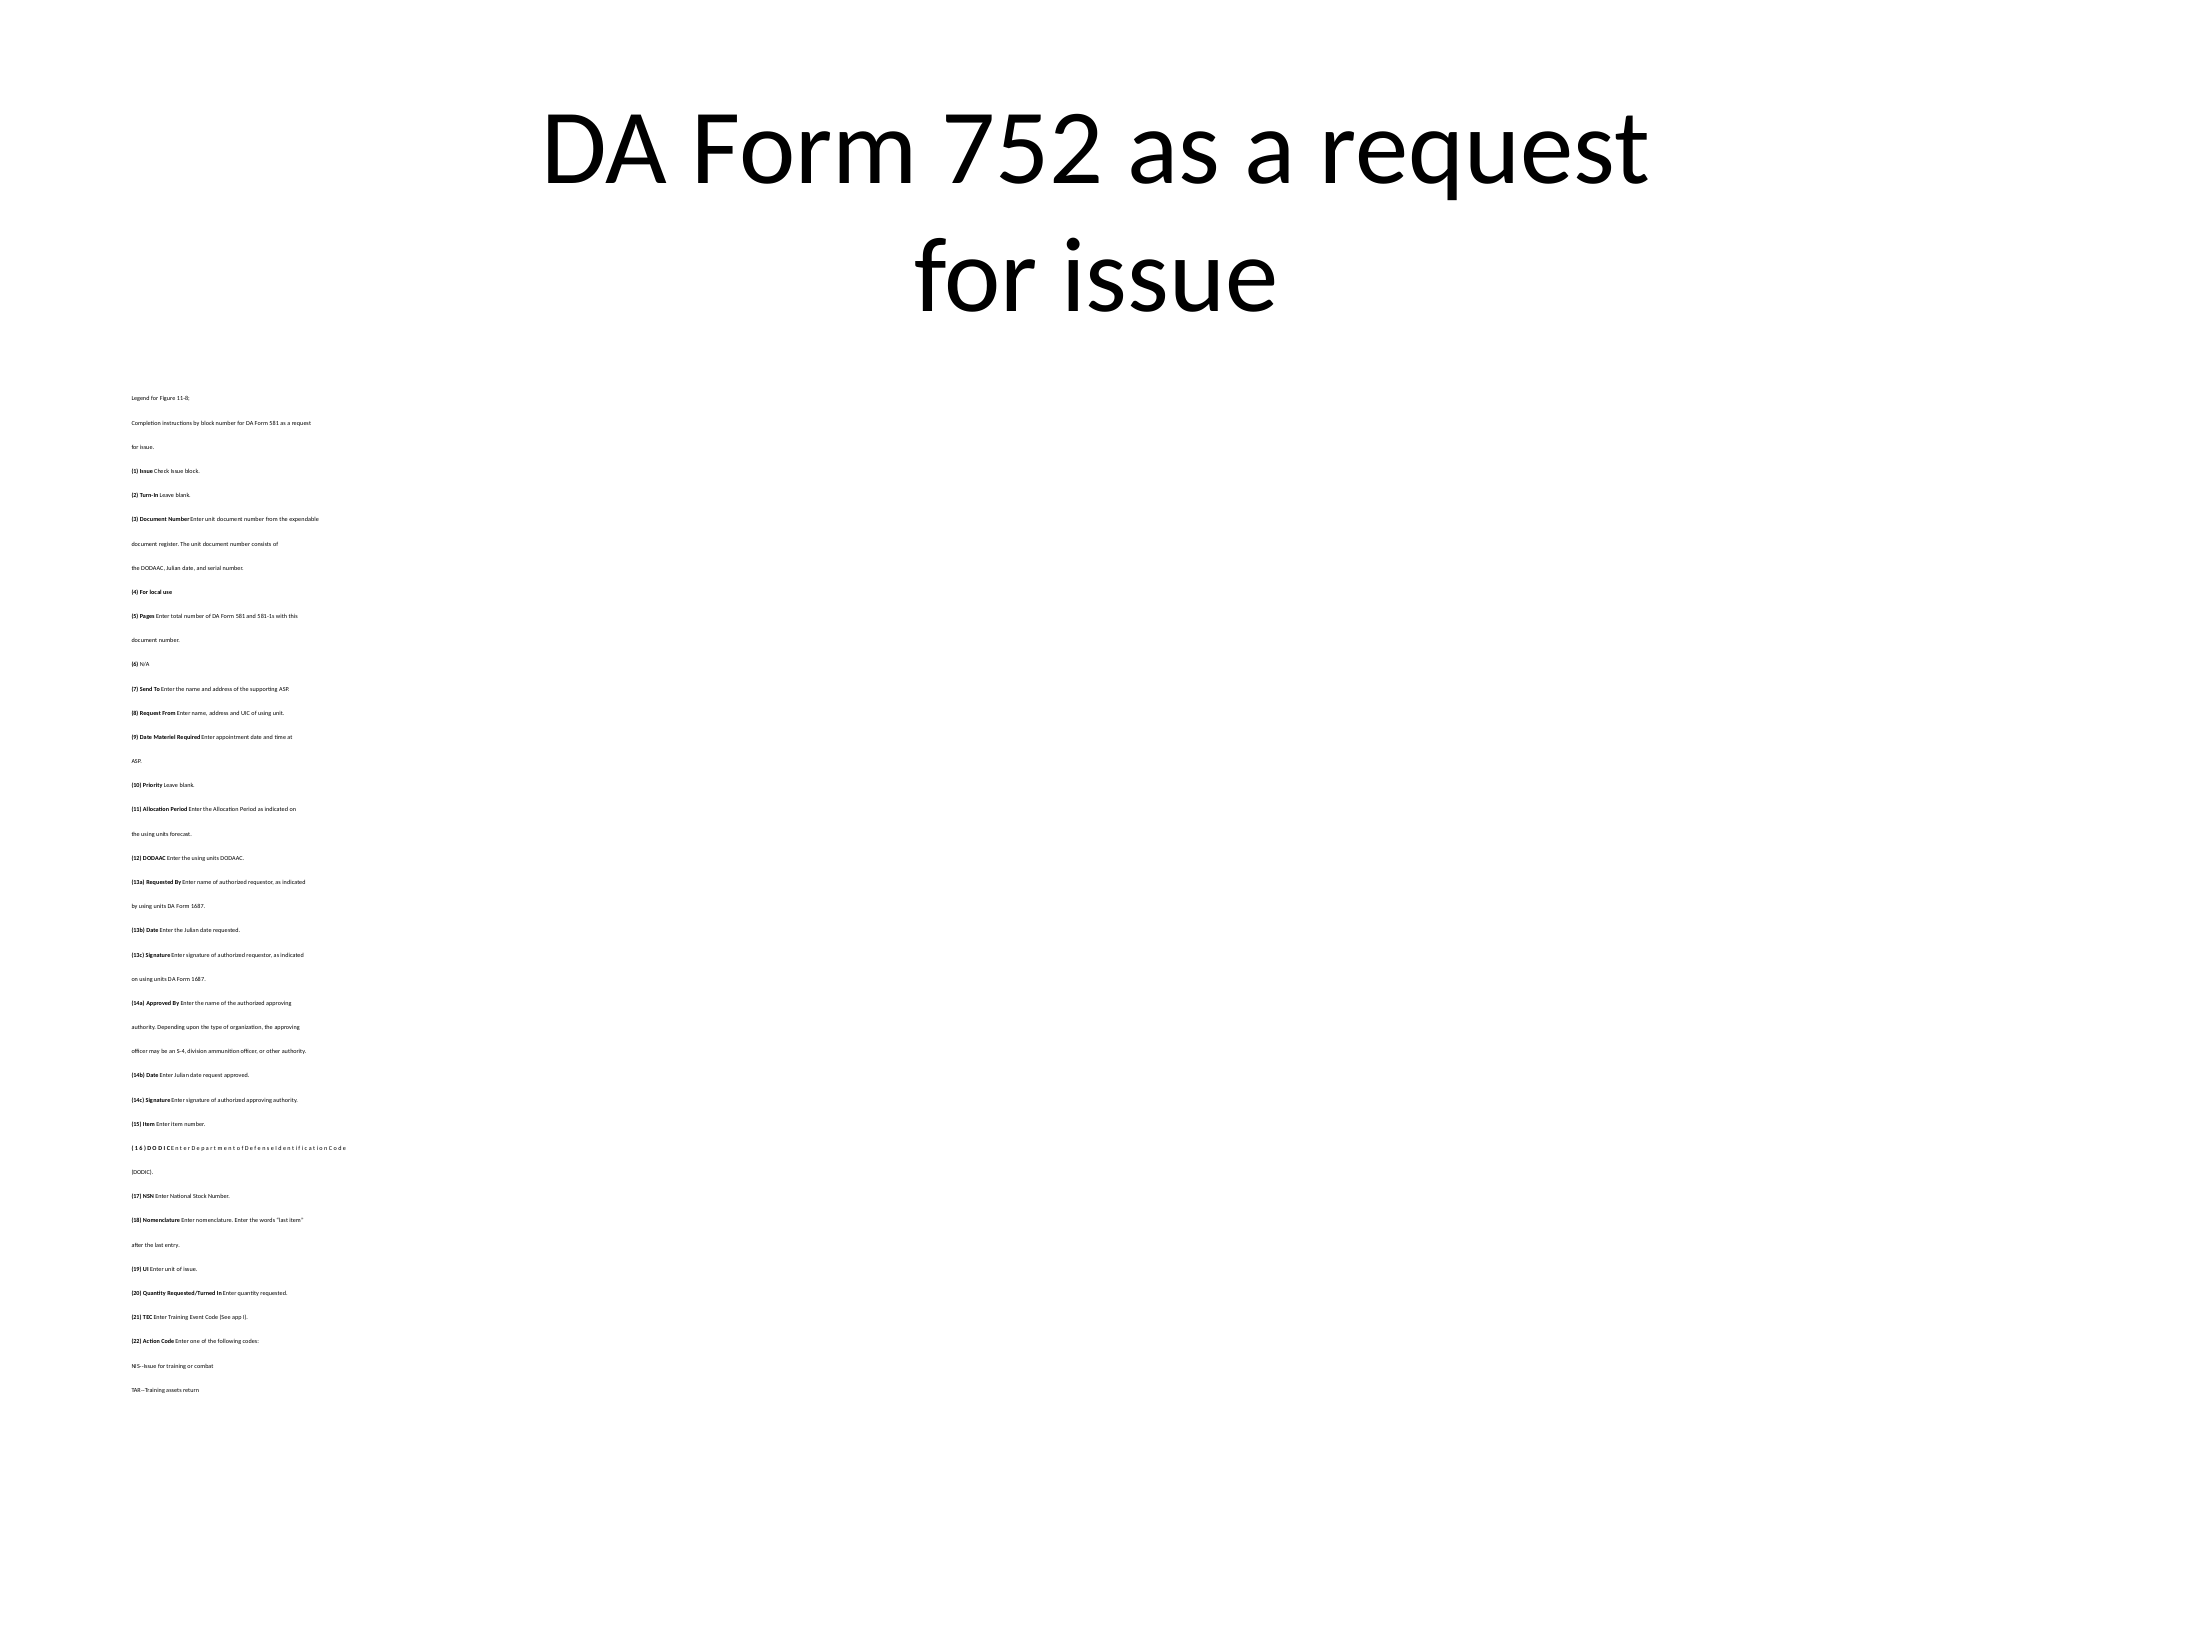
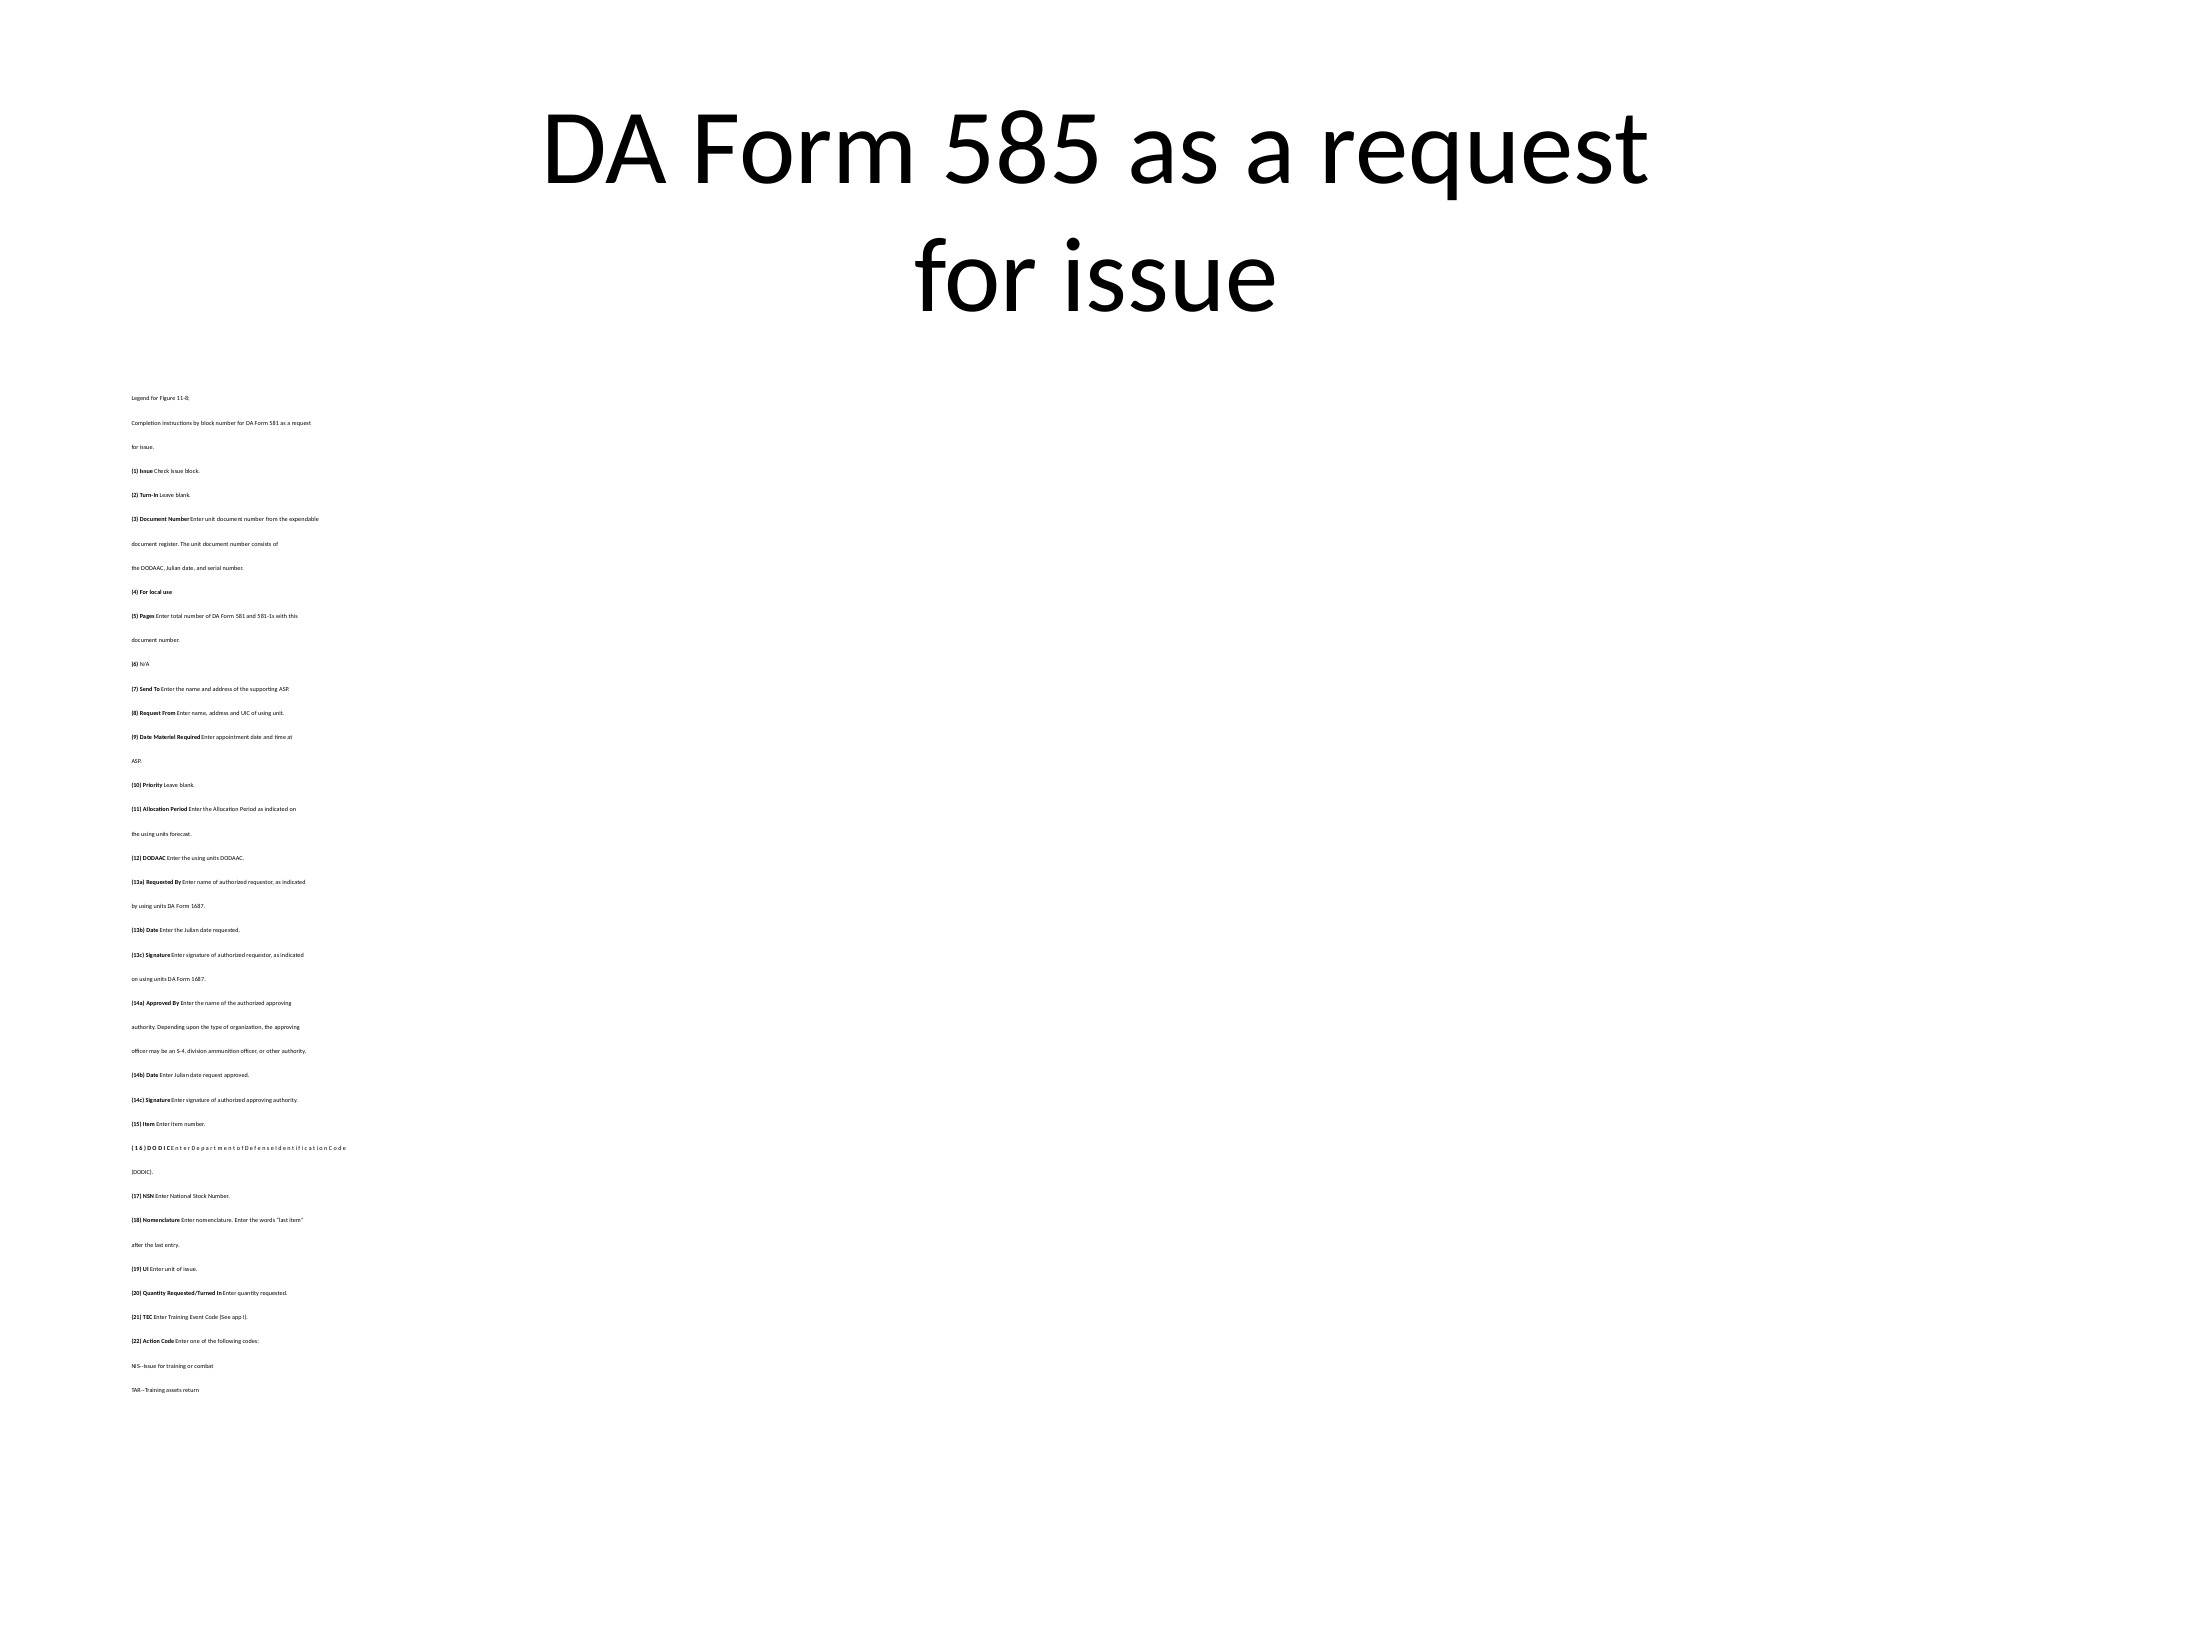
752: 752 -> 585 (1023, 148)
